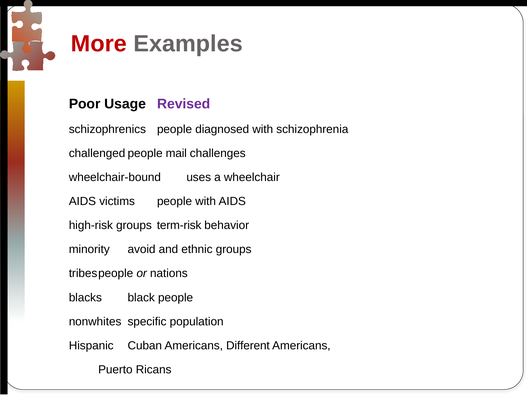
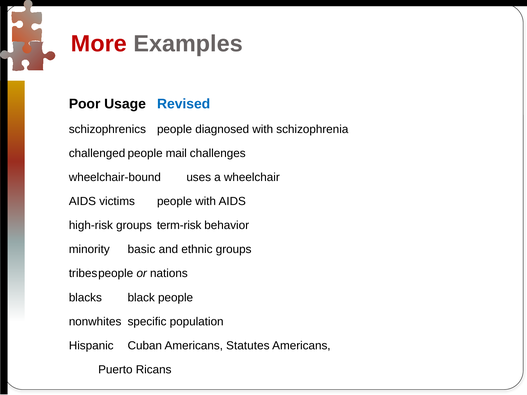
Revised colour: purple -> blue (184, 104)
avoid: avoid -> basic (141, 250)
Different: Different -> Statutes (248, 346)
